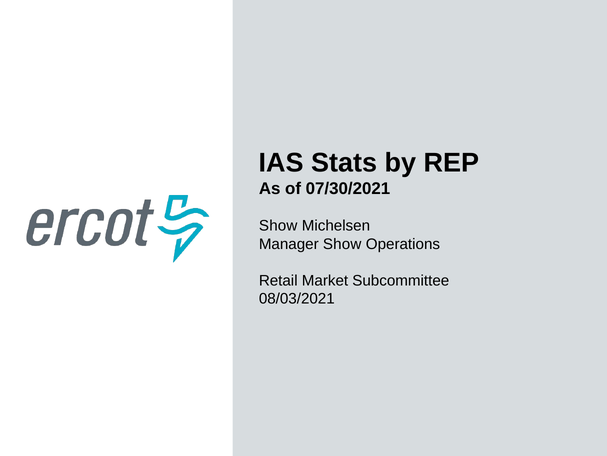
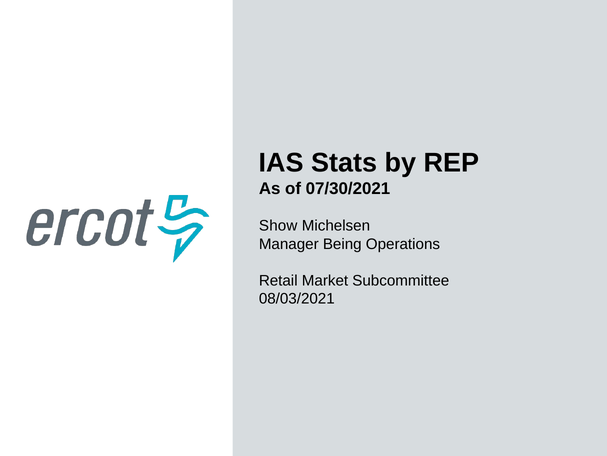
Manager Show: Show -> Being (342, 244)
